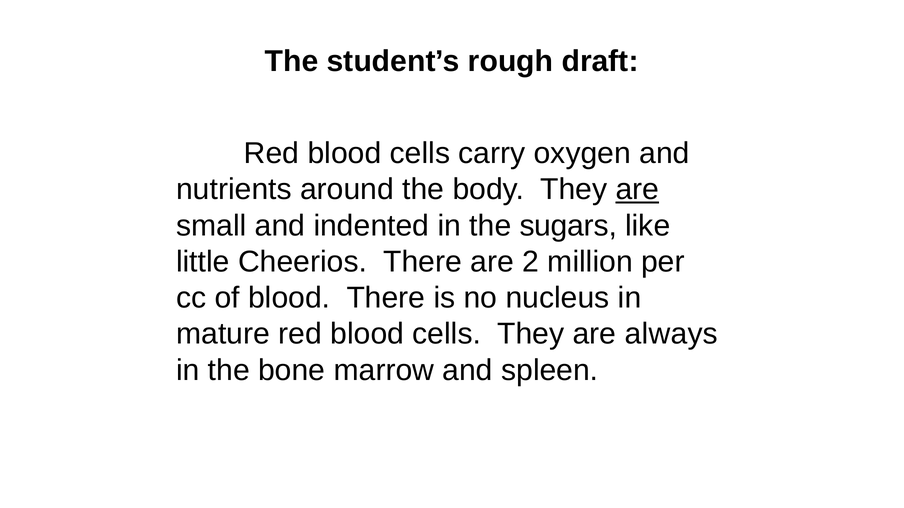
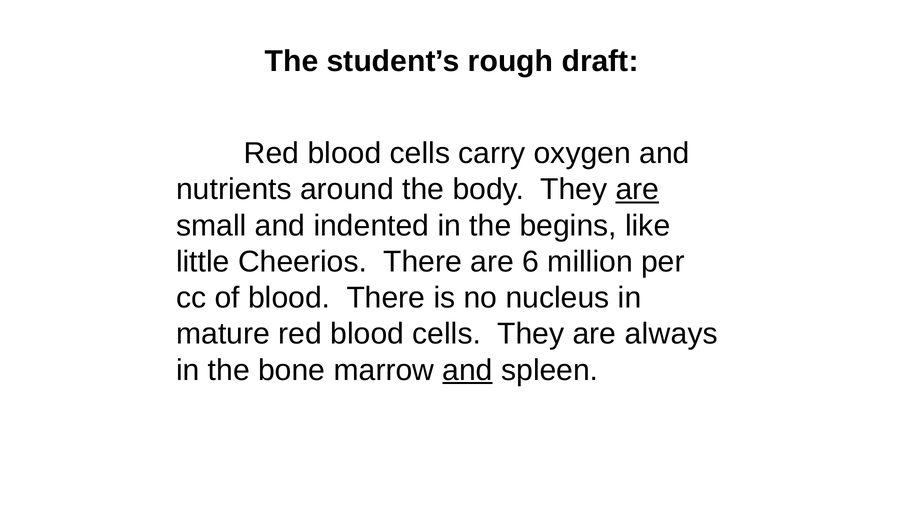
sugars: sugars -> begins (568, 226)
2: 2 -> 6 (531, 262)
and underline: none -> present (468, 370)
